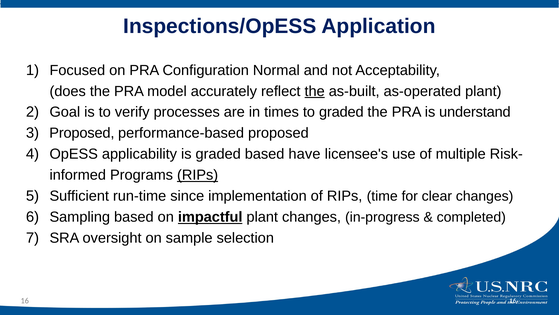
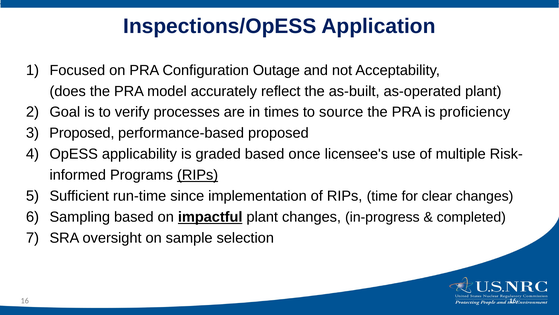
Normal: Normal -> Outage (276, 70)
the underline: present -> none (315, 91)
to graded: graded -> source (341, 112)
understand: understand -> proficiency (475, 112)
have: have -> once (304, 154)
